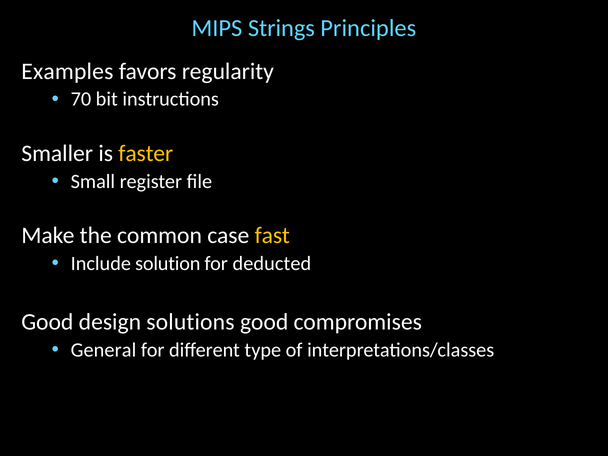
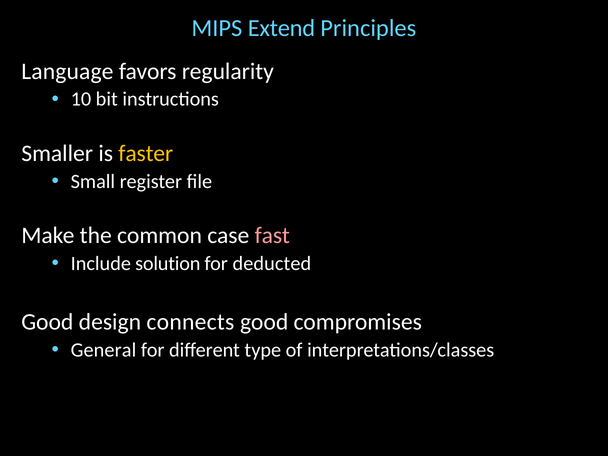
Strings: Strings -> Extend (281, 28)
Examples: Examples -> Language (67, 71)
70: 70 -> 10 (81, 99)
fast colour: yellow -> pink (272, 236)
solutions: solutions -> connects (190, 322)
